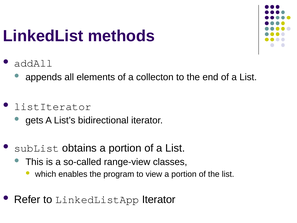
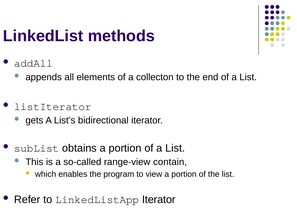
classes: classes -> contain (170, 162)
